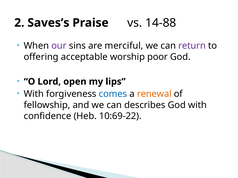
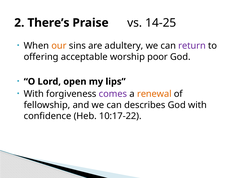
Saves’s: Saves’s -> There’s (48, 23)
14-88: 14-88 -> 14-25 (161, 23)
our colour: purple -> orange (59, 46)
merciful: merciful -> adultery (124, 46)
comes colour: blue -> purple (113, 94)
10:69-22: 10:69-22 -> 10:17-22 (120, 116)
